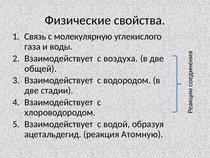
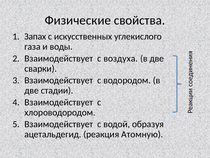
Связь: Связь -> Запах (35, 36)
молекулярную: молекулярную -> искусственных (83, 36)
общей: общей -> сварки (41, 68)
